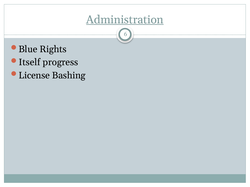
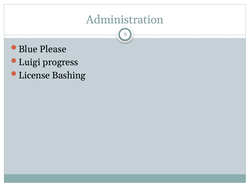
Administration underline: present -> none (125, 20)
Rights: Rights -> Please (53, 49)
Itself: Itself -> Luigi (30, 62)
